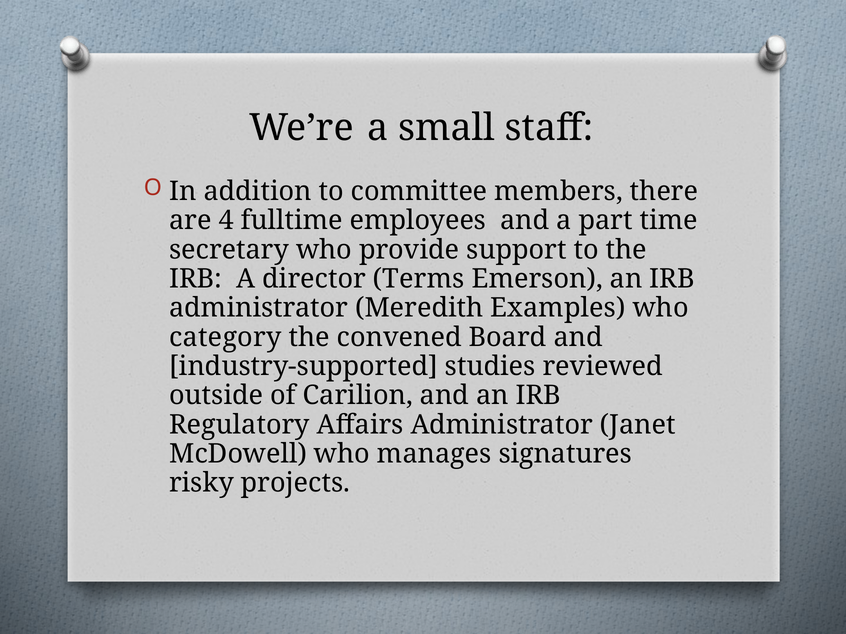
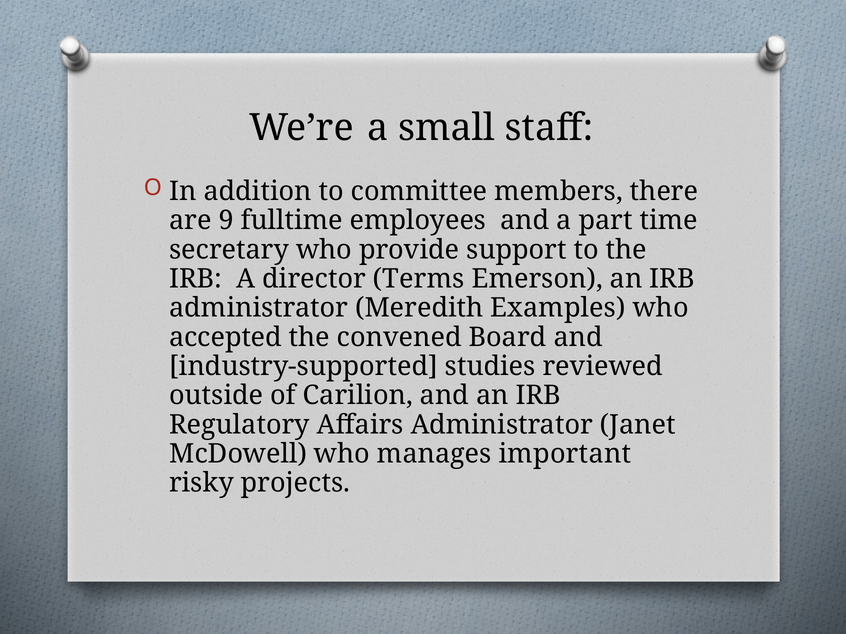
4: 4 -> 9 (226, 221)
category: category -> accepted (226, 337)
signatures: signatures -> important (565, 454)
